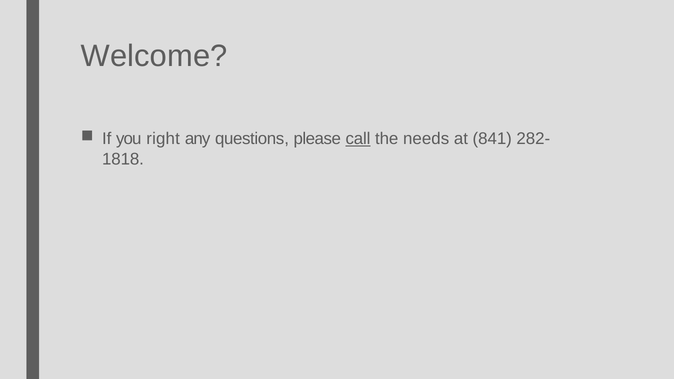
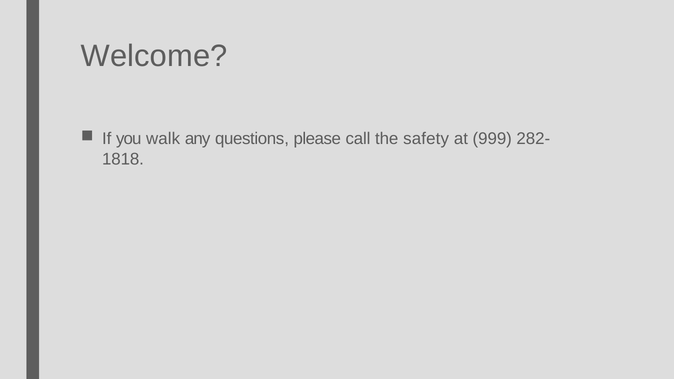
right: right -> walk (163, 139)
call underline: present -> none (358, 139)
needs: needs -> safety (426, 139)
841: 841 -> 999 (492, 139)
